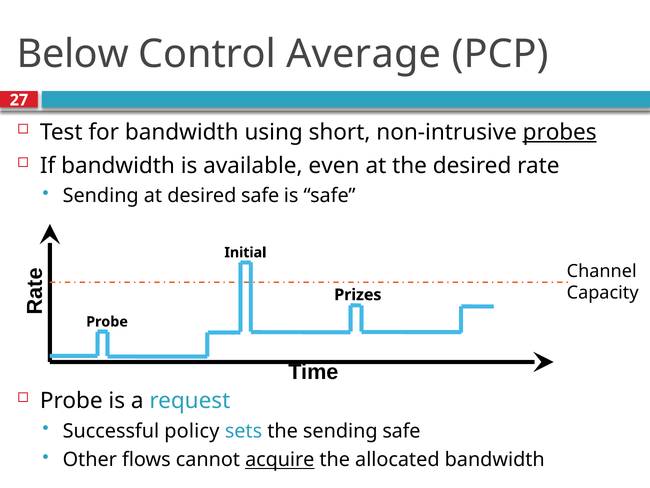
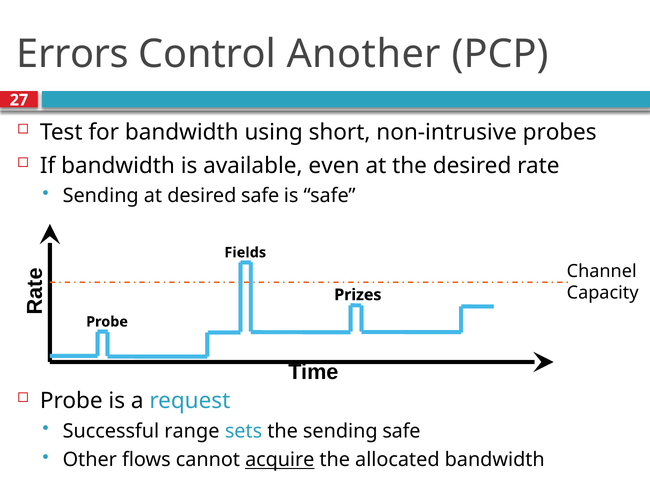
Below: Below -> Errors (73, 54)
Average: Average -> Another (364, 54)
probes underline: present -> none (560, 132)
Initial: Initial -> Fields (245, 252)
policy: policy -> range (192, 431)
